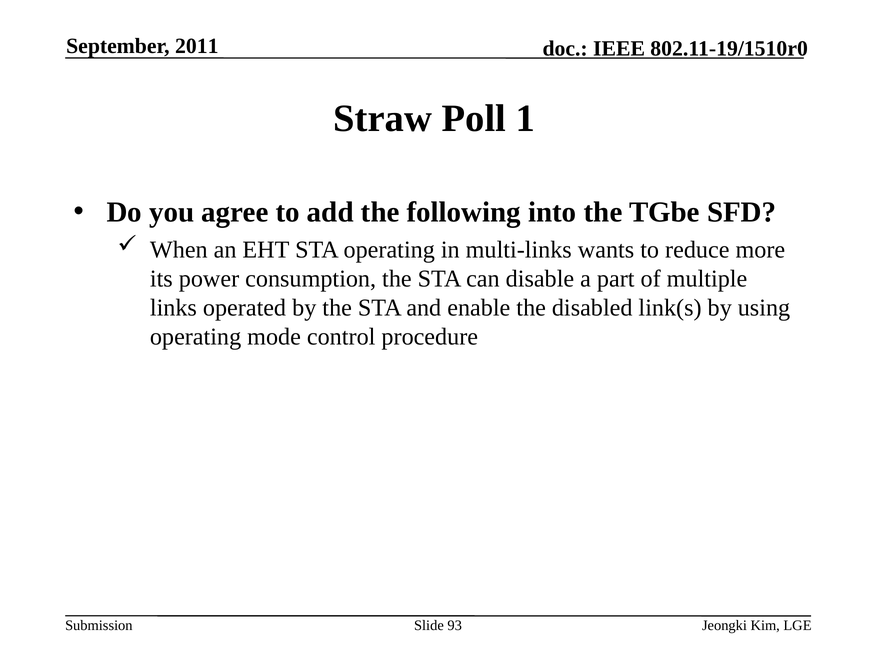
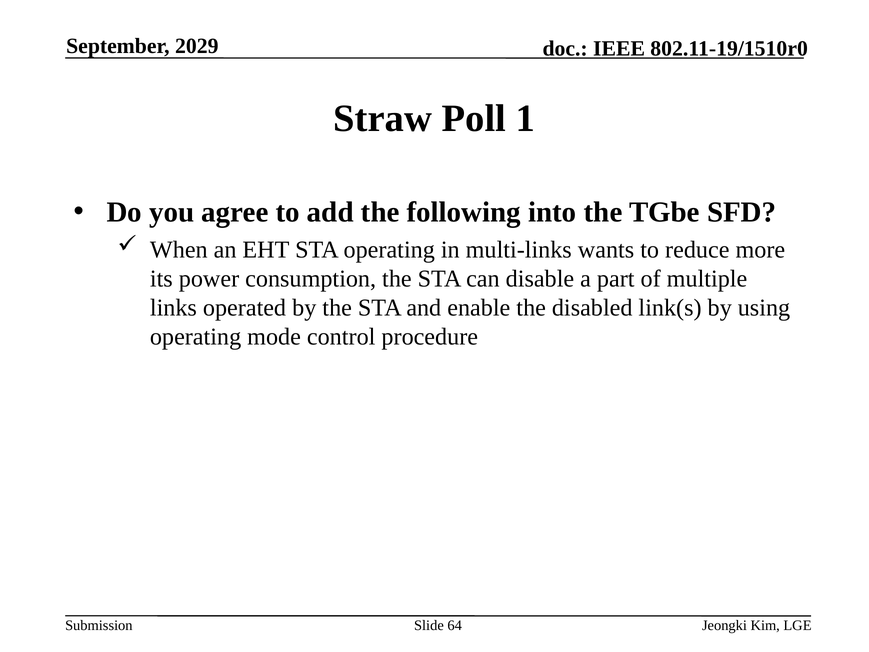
2011: 2011 -> 2029 (197, 46)
93: 93 -> 64 (455, 625)
